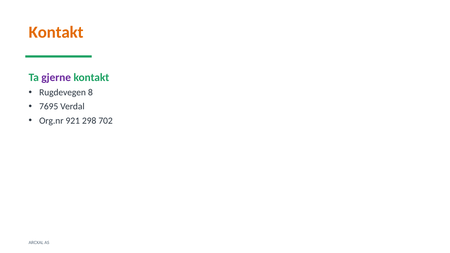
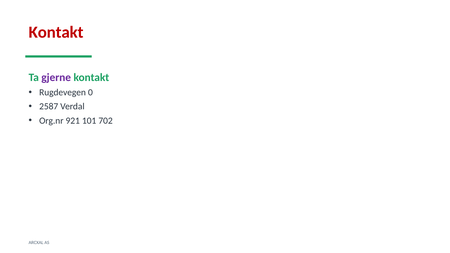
Kontakt colour: orange -> red (56, 32)
8: 8 -> 0 (90, 93)
7695: 7695 -> 2587 (49, 107)
298: 298 -> 101 (89, 121)
